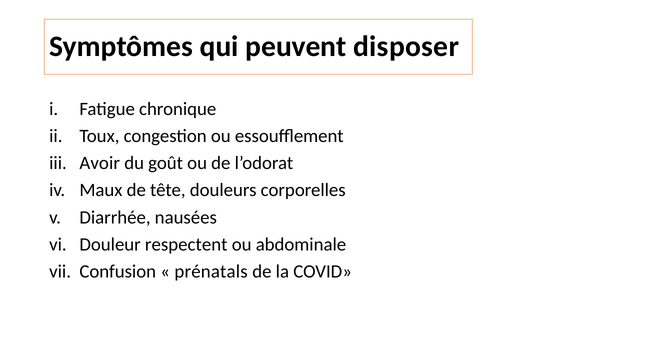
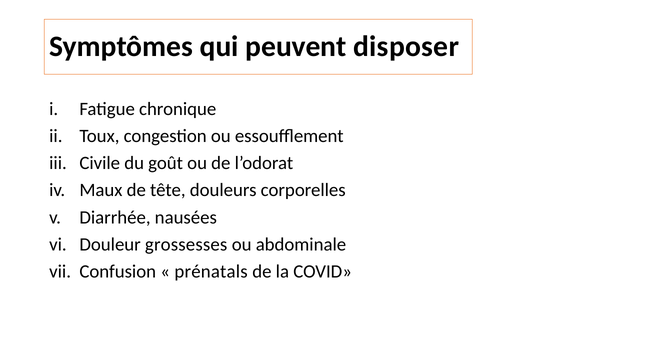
Avoir: Avoir -> Civile (100, 163)
respectent: respectent -> grossesses (186, 244)
